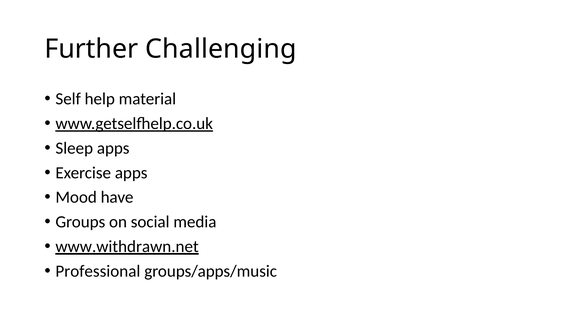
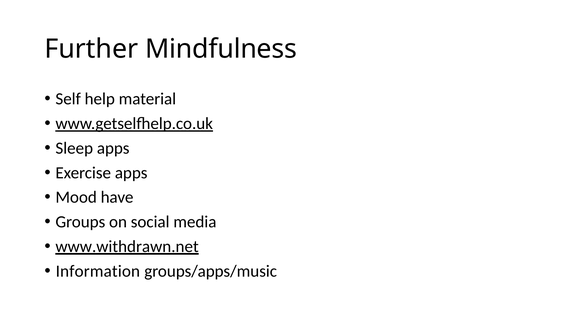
Challenging: Challenging -> Mindfulness (221, 49)
Professional: Professional -> Information (98, 271)
